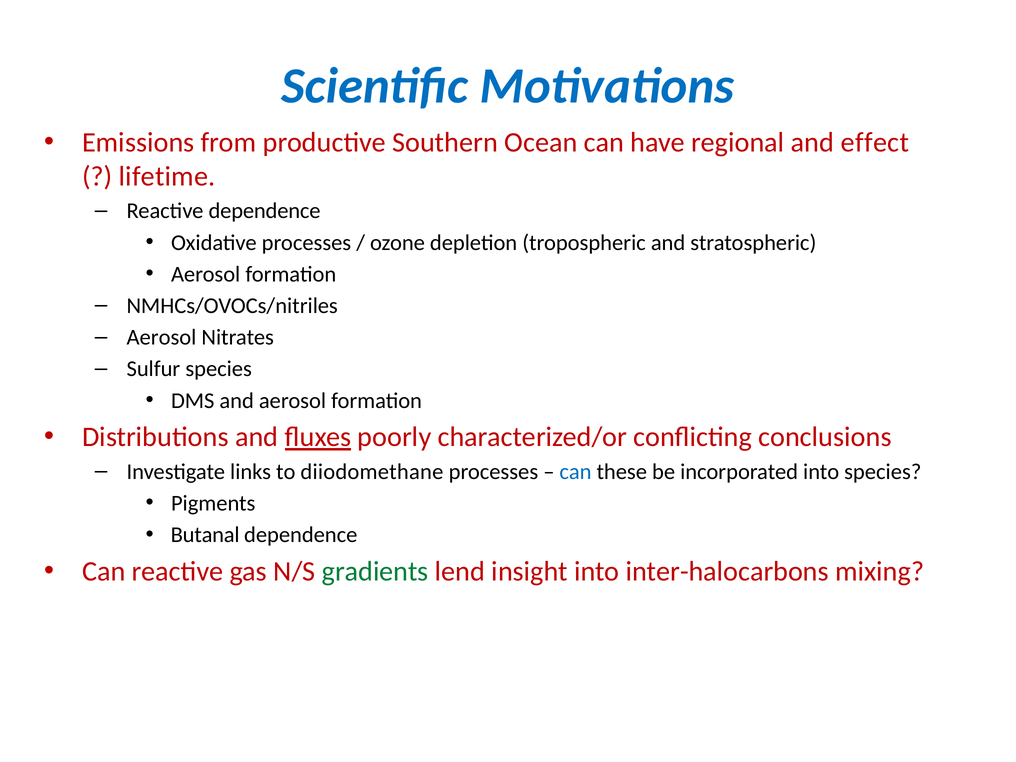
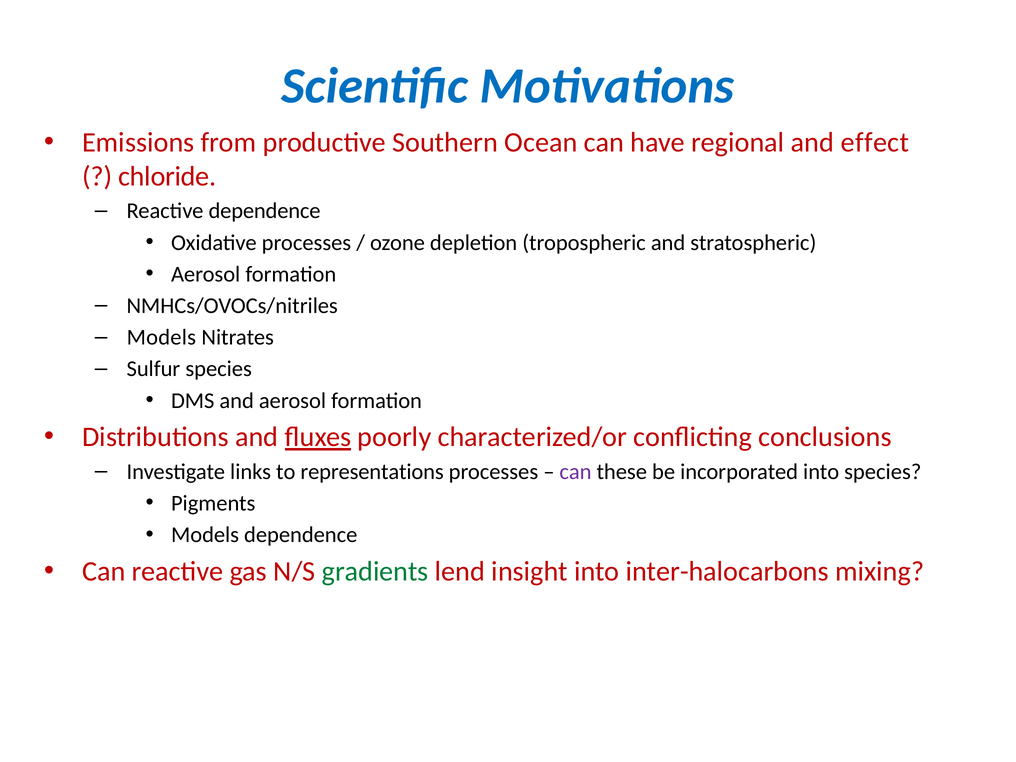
lifetime: lifetime -> chloride (167, 176)
Aerosol: Aerosol -> Models (161, 337)
diiodomethane: diiodomethane -> representations (372, 472)
can colour: blue -> purple (576, 472)
Butanal: Butanal -> Models (205, 535)
